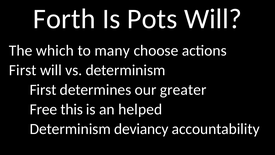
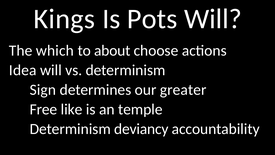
Forth: Forth -> Kings (64, 19)
many: many -> about (112, 50)
First: First -> Idea (23, 70)
First: First -> Sign (43, 90)
this: this -> like (72, 109)
helped: helped -> temple (140, 109)
